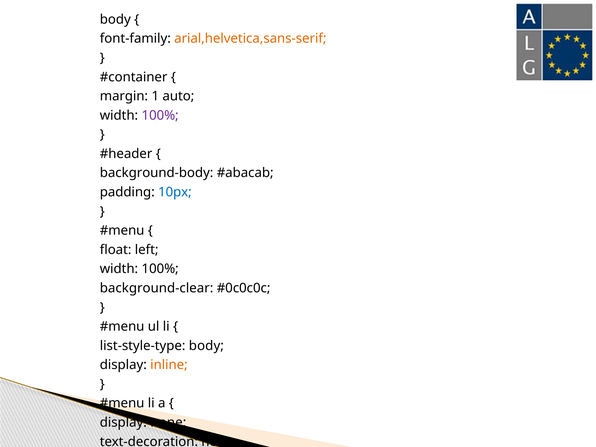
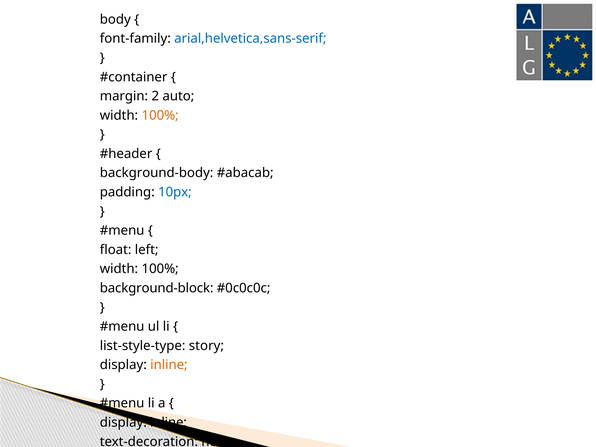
arial,helvetica,sans-serif colour: orange -> blue (250, 39)
1: 1 -> 2 (155, 96)
100% colour: purple -> orange (160, 115)
background-clear: background-clear -> background-block (157, 288)
list-style-type body: body -> story (206, 346)
none: none -> inline (169, 422)
